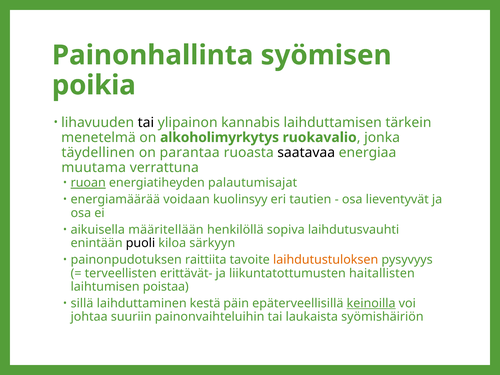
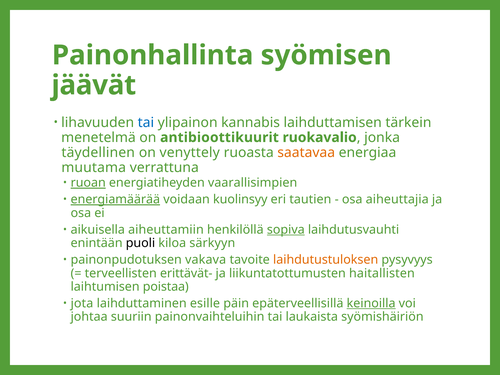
poikia: poikia -> jäävät (94, 85)
tai colour: black -> blue (146, 122)
alkoholimyrkytys: alkoholimyrkytys -> antibioottikuurit (219, 137)
parantaa: parantaa -> venyttely (190, 152)
saatavaa colour: black -> orange (306, 152)
palautumisajat: palautumisajat -> vaarallisimpien (253, 183)
energiamäärää underline: none -> present (115, 199)
lieventyvät: lieventyvät -> aiheuttajia (397, 199)
määritellään: määritellään -> aiheuttamiin (166, 230)
sopiva underline: none -> present (286, 230)
raittiita: raittiita -> vakava (206, 260)
sillä: sillä -> jota (82, 303)
kestä: kestä -> esille (205, 303)
